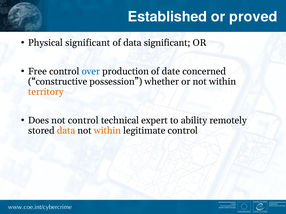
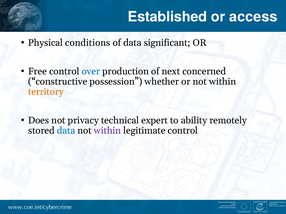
proved: proved -> access (253, 17)
Physical significant: significant -> conditions (88, 43)
date: date -> next (171, 71)
not control: control -> privacy (83, 121)
data colour: orange -> blue (66, 131)
within colour: orange -> purple (107, 131)
